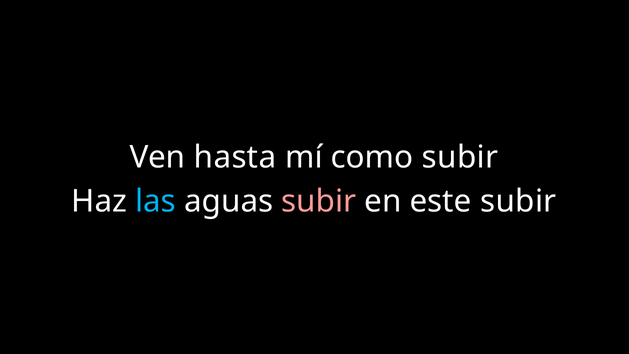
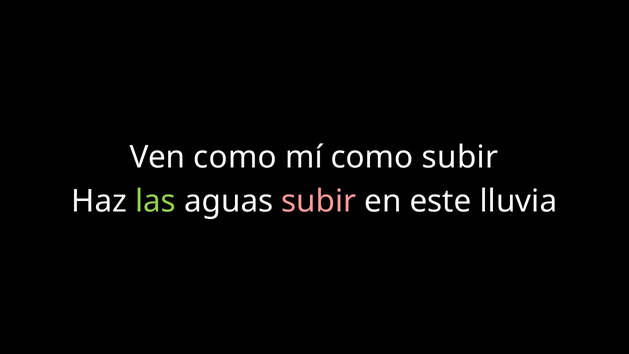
Ven hasta: hasta -> como (235, 157)
las colour: light blue -> light green (156, 201)
este subir: subir -> lluvia (518, 201)
